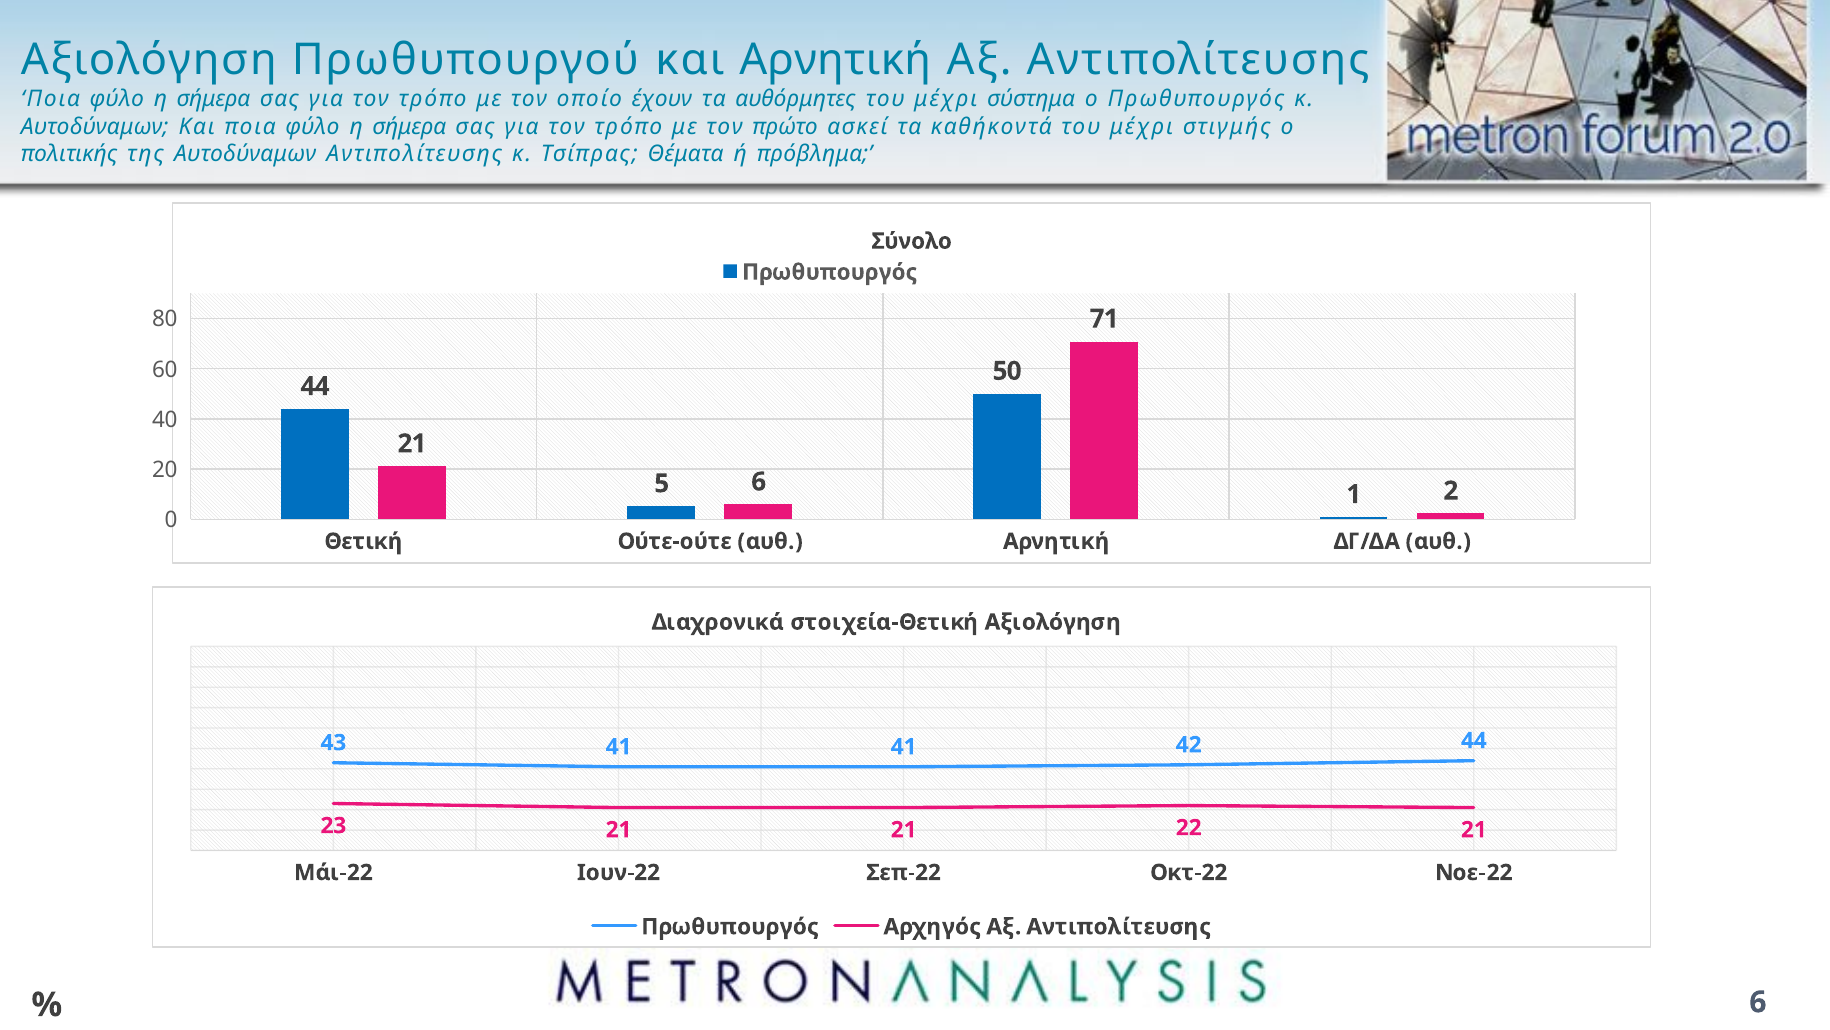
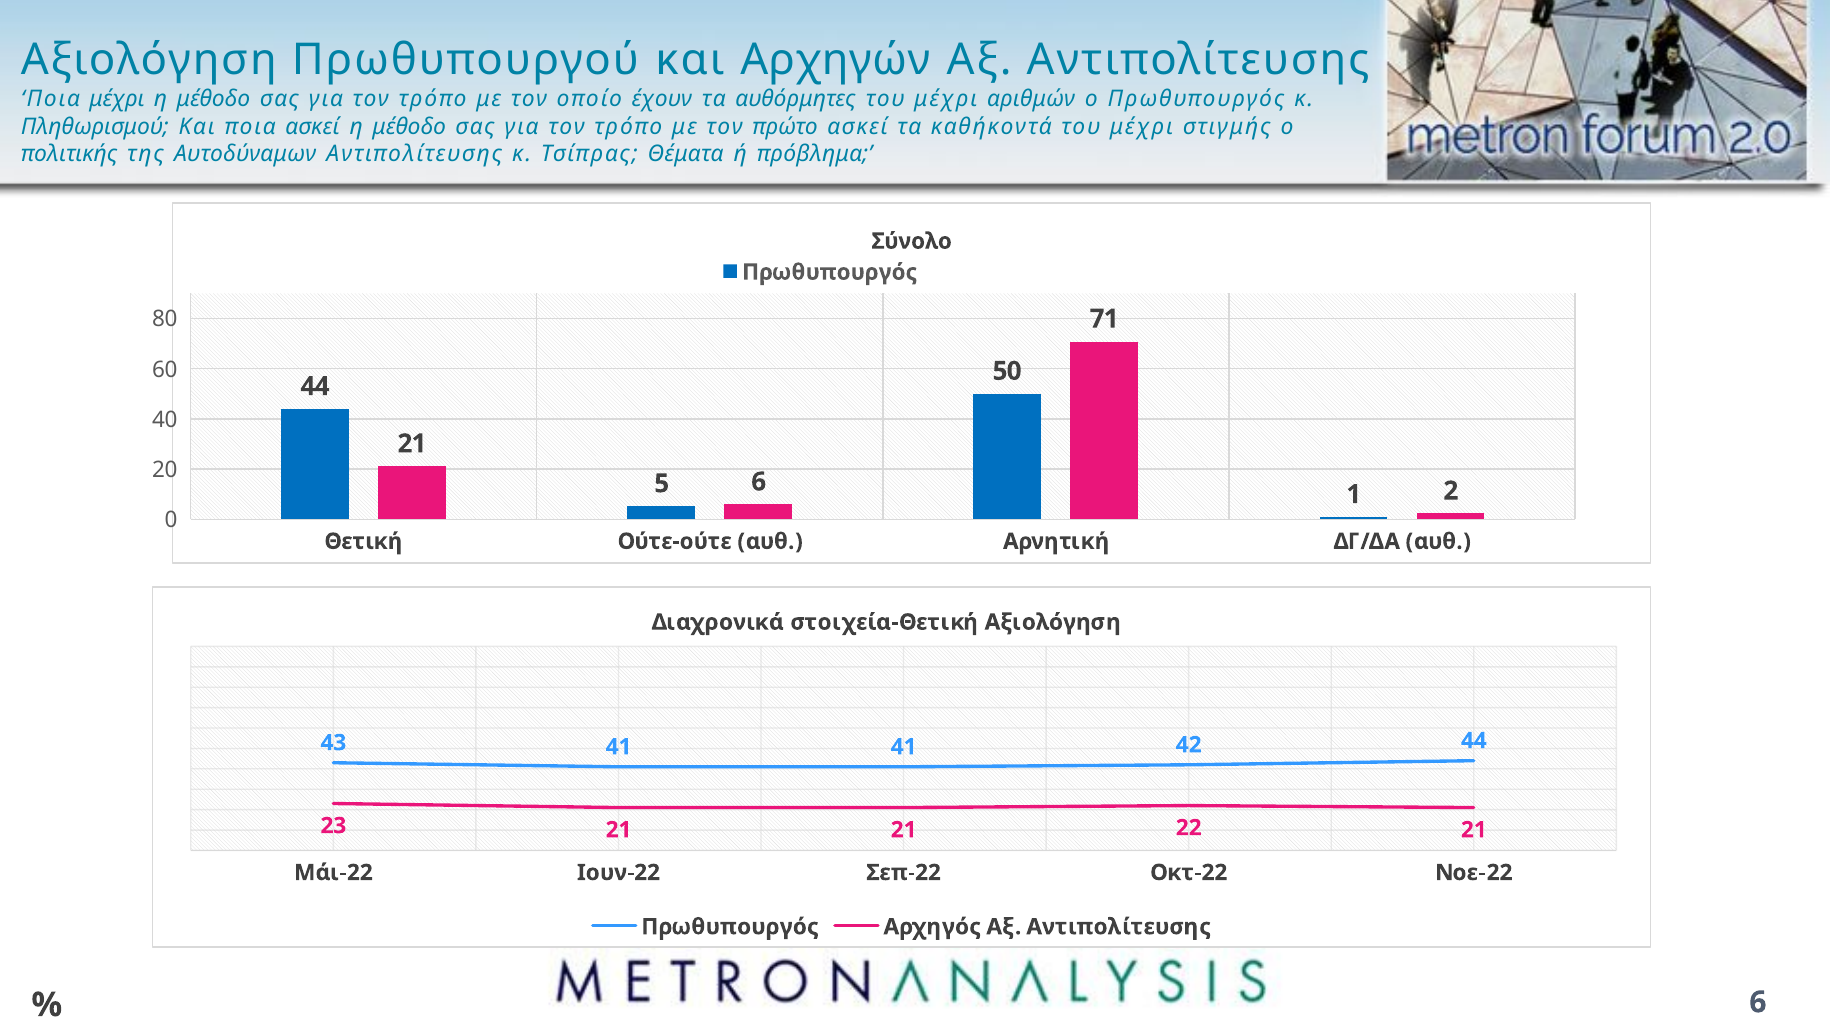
και Αρνητική: Αρνητική -> Αρχηγών (835, 60)
φύλο: φύλο -> μέχρι (117, 99)
σήμερα: σήμερα -> μέθοδο (213, 99)
σύστημα: σύστημα -> αριθμών (1031, 99)
Αυτοδύναμων: Αυτοδύναμων -> Πληθωρισμού (95, 126)
Και ποια φύλο: φύλο -> ασκεί (312, 126)
σήμερα: σήμερα -> μέθοδο (409, 126)
